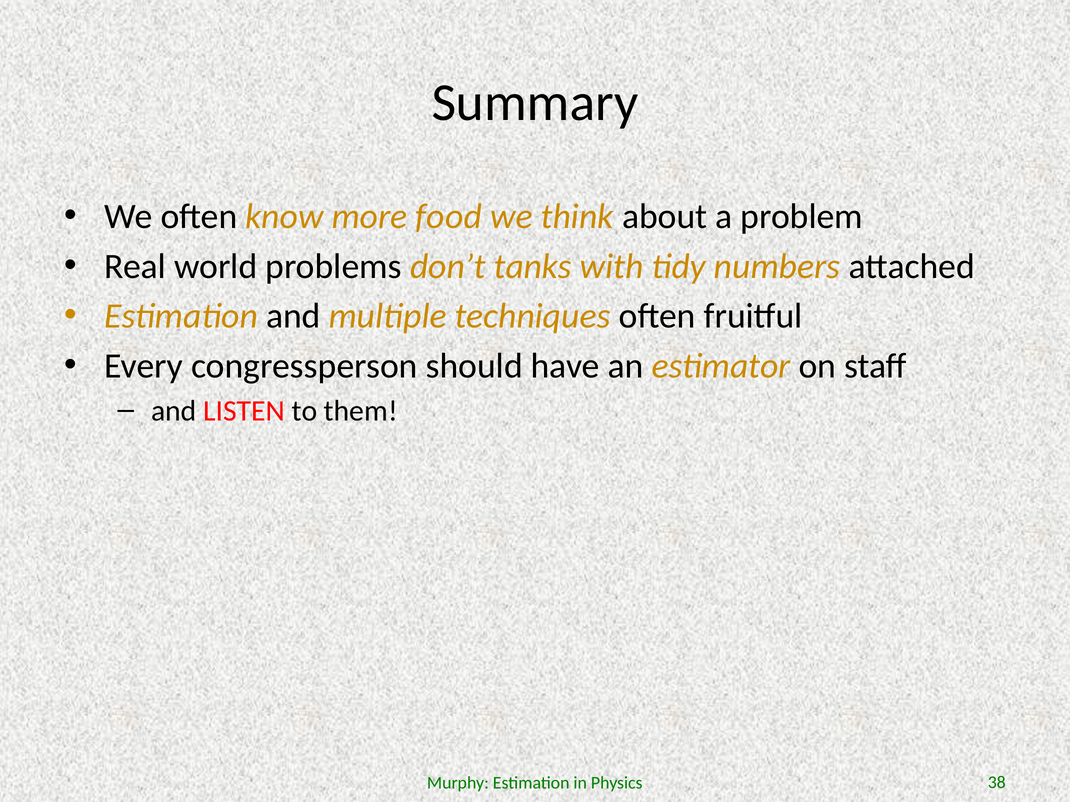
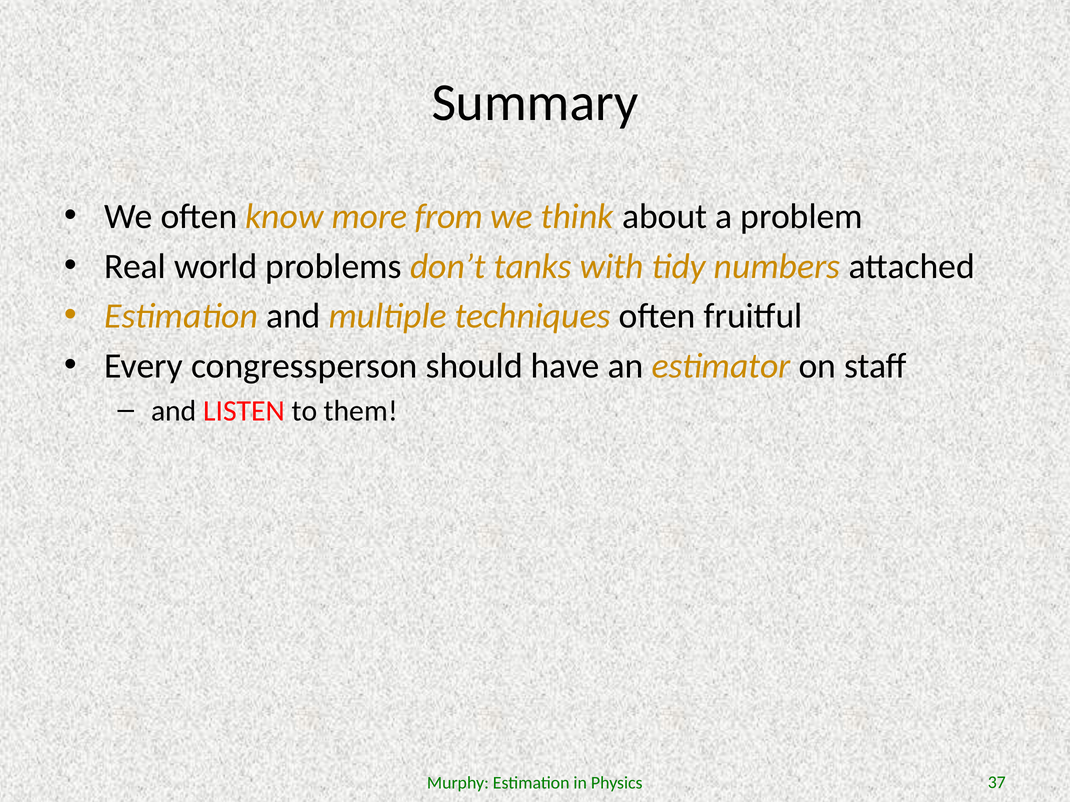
food: food -> from (449, 217)
38: 38 -> 37 (997, 783)
